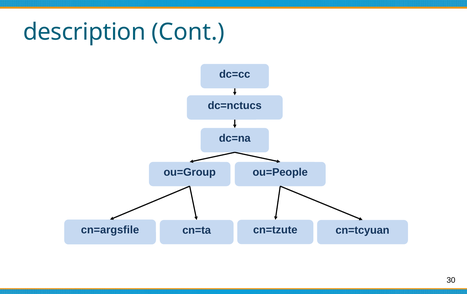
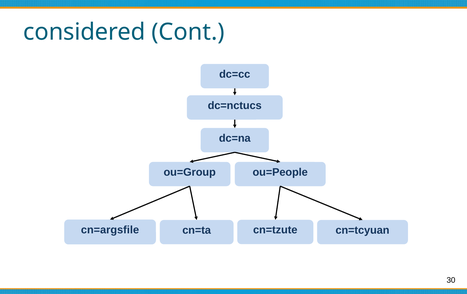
description: description -> considered (84, 32)
